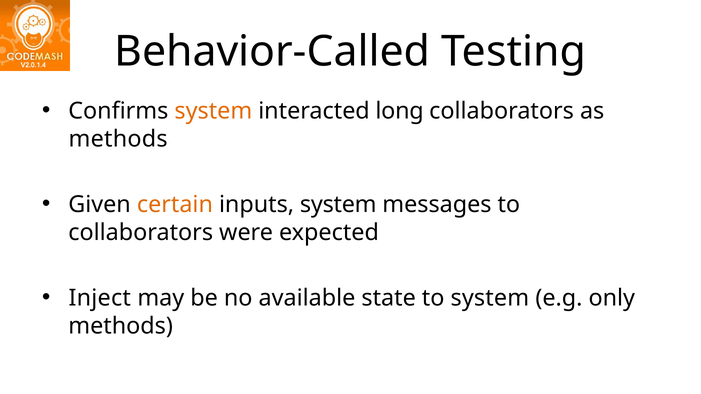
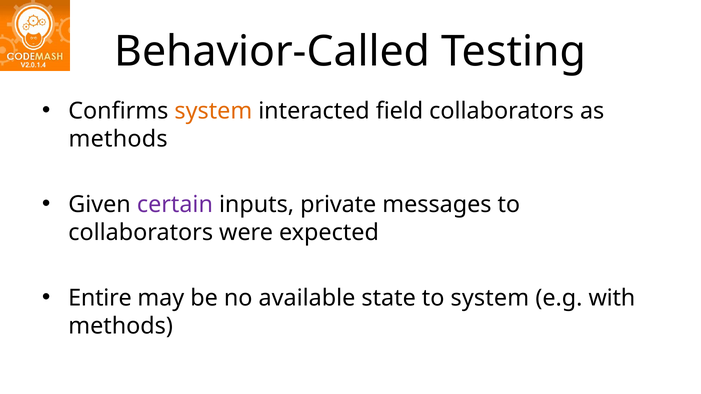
long: long -> field (399, 111)
certain colour: orange -> purple (175, 205)
inputs system: system -> private (338, 205)
Inject: Inject -> Entire (100, 298)
only: only -> with (612, 298)
